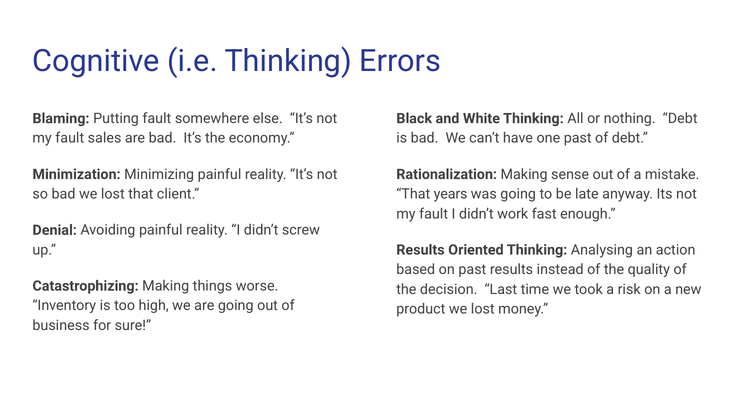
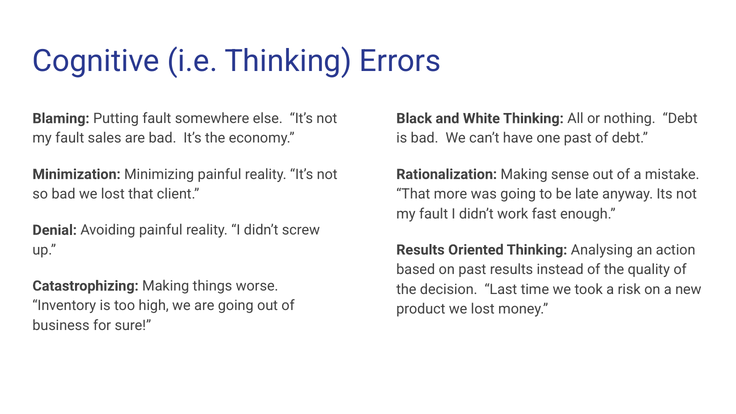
years: years -> more (450, 194)
